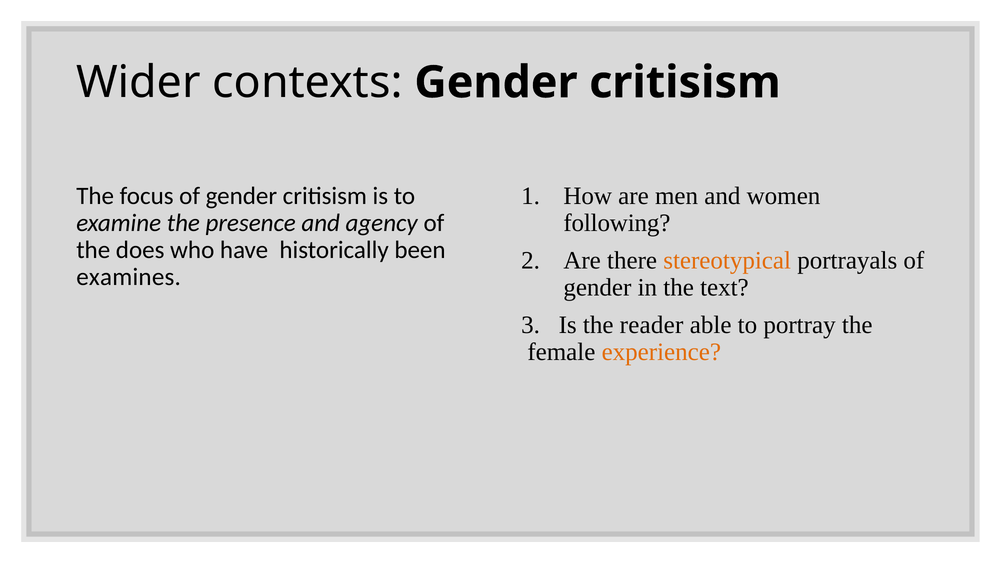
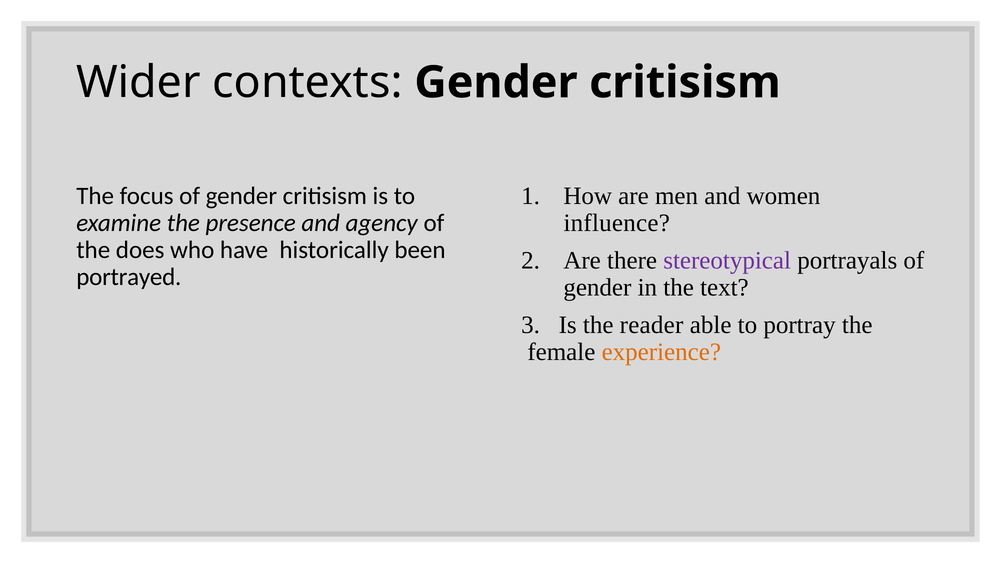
following: following -> influence (617, 223)
stereotypical colour: orange -> purple (727, 260)
examines: examines -> portrayed (129, 277)
